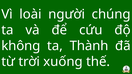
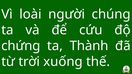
không: không -> chứng (21, 46)
